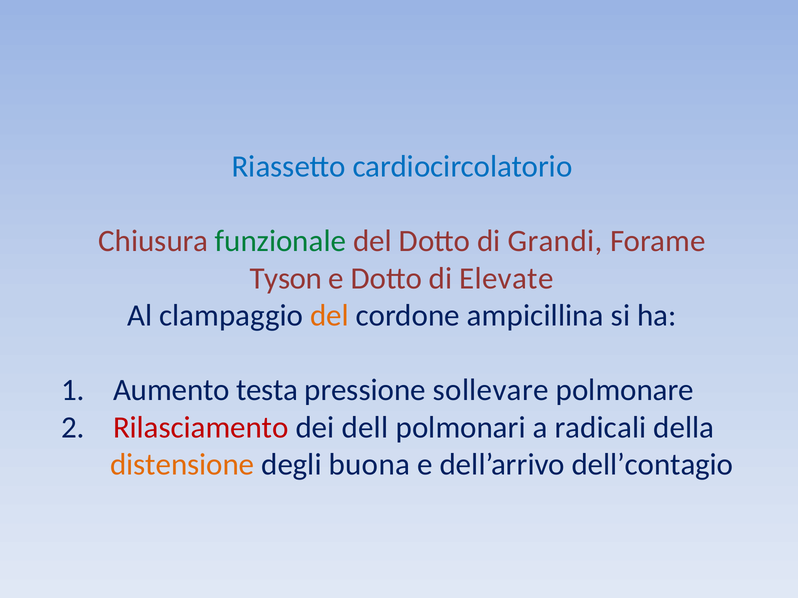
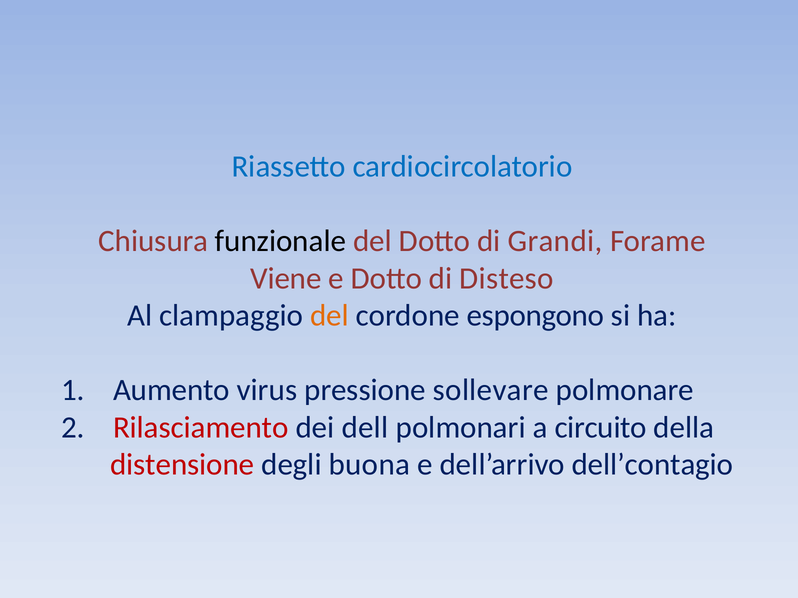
funzionale colour: green -> black (280, 241)
Tyson: Tyson -> Viene (286, 279)
Elevate: Elevate -> Disteso (506, 279)
ampicillina: ampicillina -> espongono (535, 316)
testa: testa -> virus (267, 390)
radicali: radicali -> circuito (601, 428)
distensione colour: orange -> red (182, 465)
